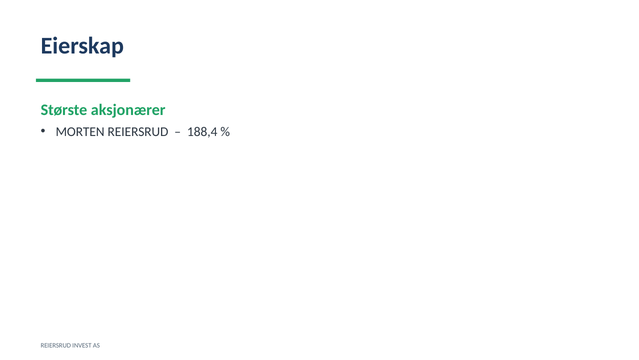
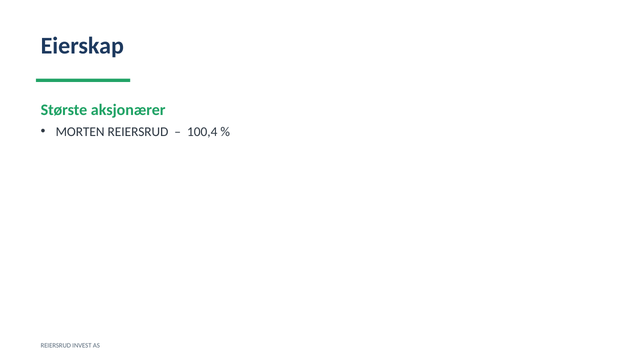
188,4: 188,4 -> 100,4 (202, 131)
